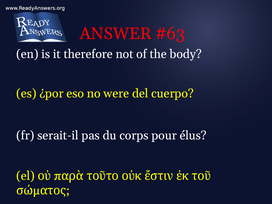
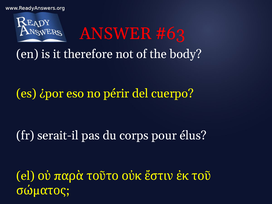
were: were -> périr (116, 94)
